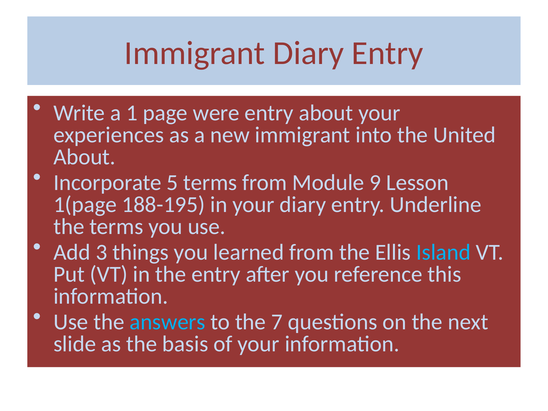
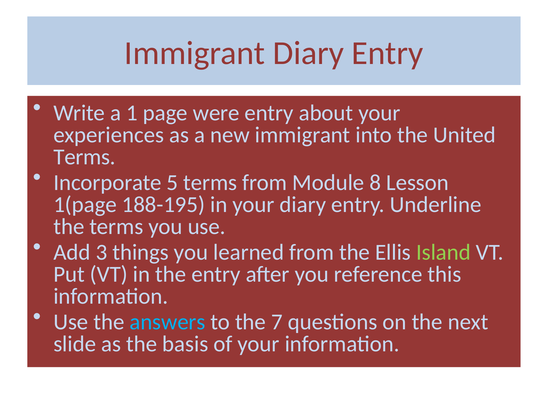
About: About -> Terms (85, 157)
9: 9 -> 8 (375, 183)
Island colour: light blue -> light green (443, 252)
